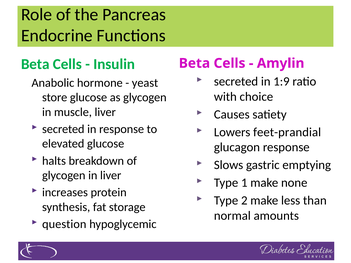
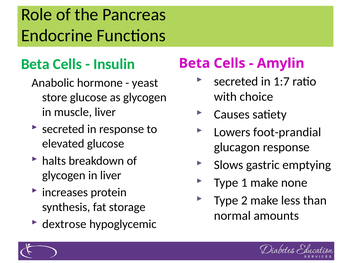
1:9: 1:9 -> 1:7 (281, 82)
feet-prandial: feet-prandial -> foot-prandial (287, 132)
question: question -> dextrose (64, 224)
